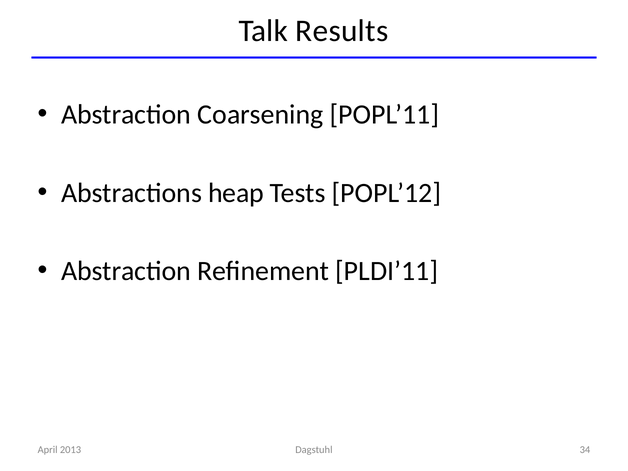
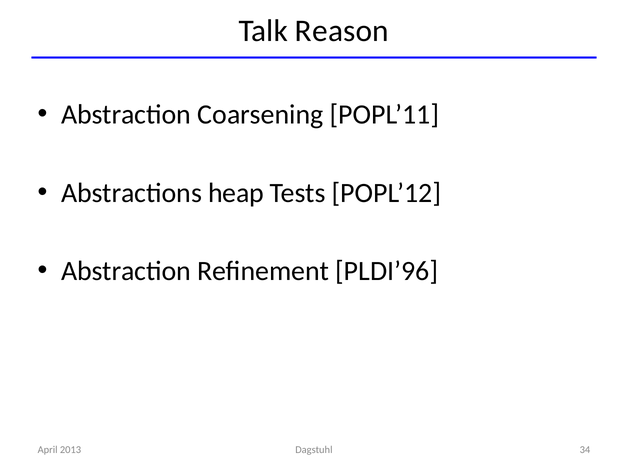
Results: Results -> Reason (342, 31)
PLDI’11: PLDI’11 -> PLDI’96 (387, 271)
